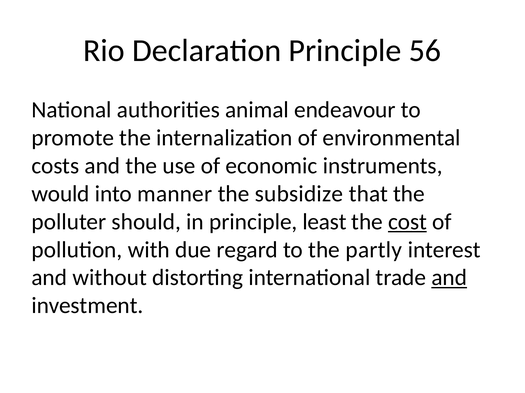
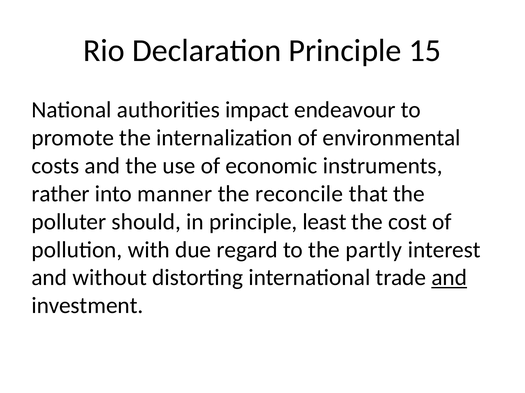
56: 56 -> 15 (425, 51)
animal: animal -> impact (257, 110)
would: would -> rather (61, 194)
subsidize: subsidize -> reconcile (299, 194)
cost underline: present -> none (408, 222)
